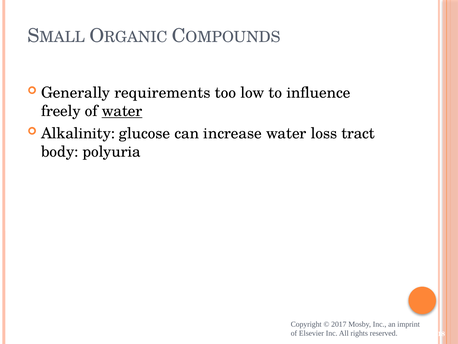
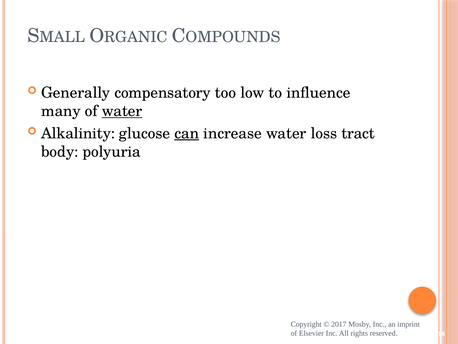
requirements: requirements -> compensatory (163, 93)
freely: freely -> many (61, 111)
can underline: none -> present (187, 133)
